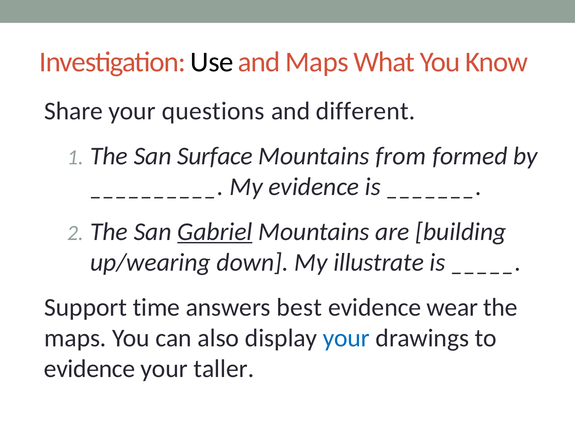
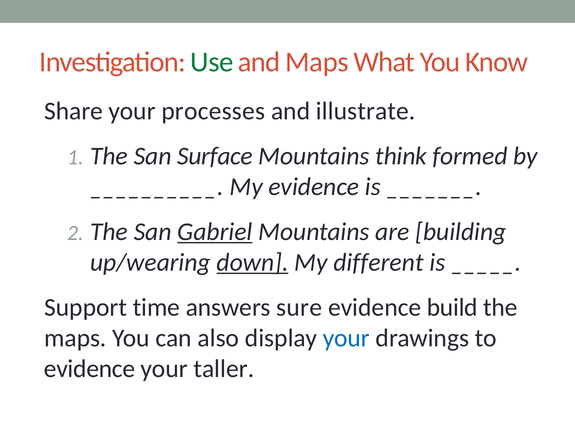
Use colour: black -> green (212, 62)
questions: questions -> processes (213, 111)
different: different -> illustrate (366, 111)
from: from -> think (401, 156)
down underline: none -> present (253, 262)
illustrate: illustrate -> different (378, 262)
best: best -> sure (299, 308)
wear: wear -> build (452, 308)
